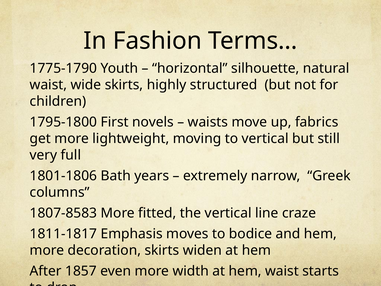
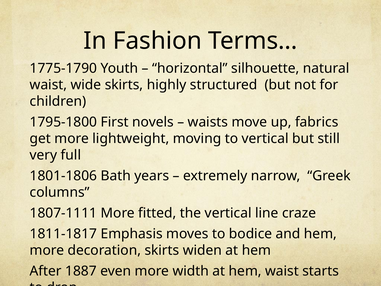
1807-8583: 1807-8583 -> 1807-1111 (63, 213)
1857: 1857 -> 1887 (81, 271)
